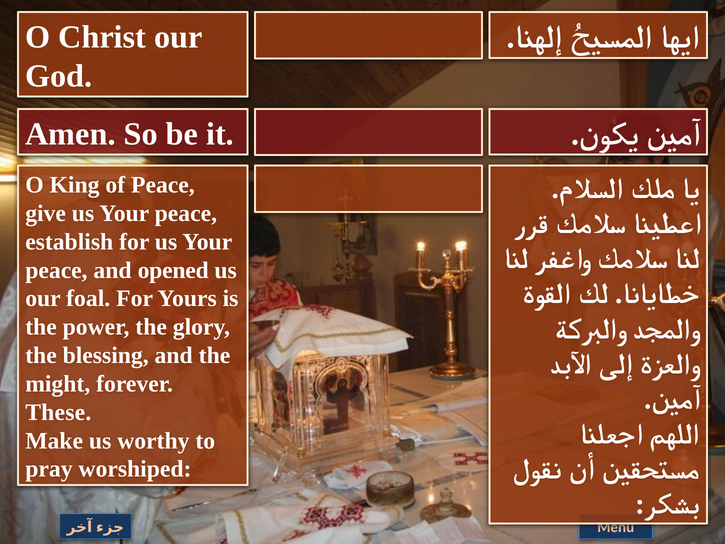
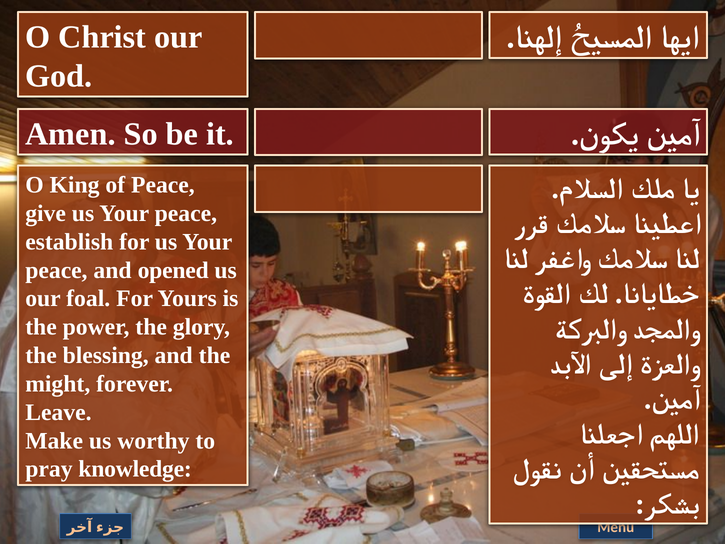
These: These -> Leave (58, 412)
worshiped: worshiped -> knowledge (135, 469)
